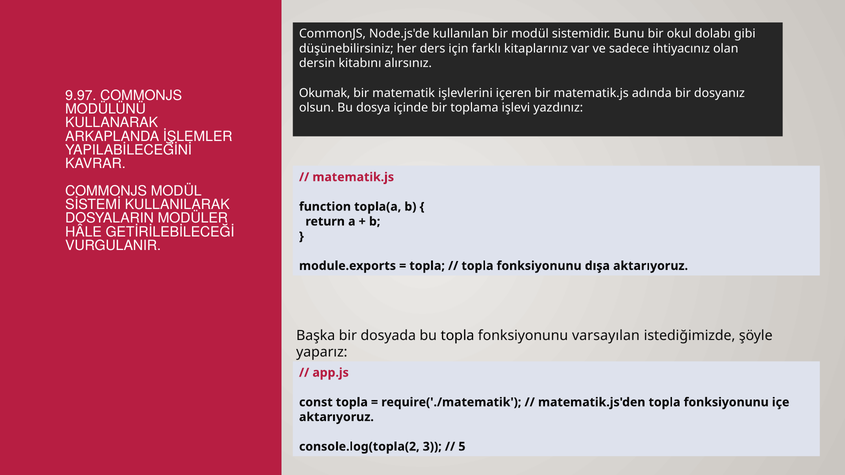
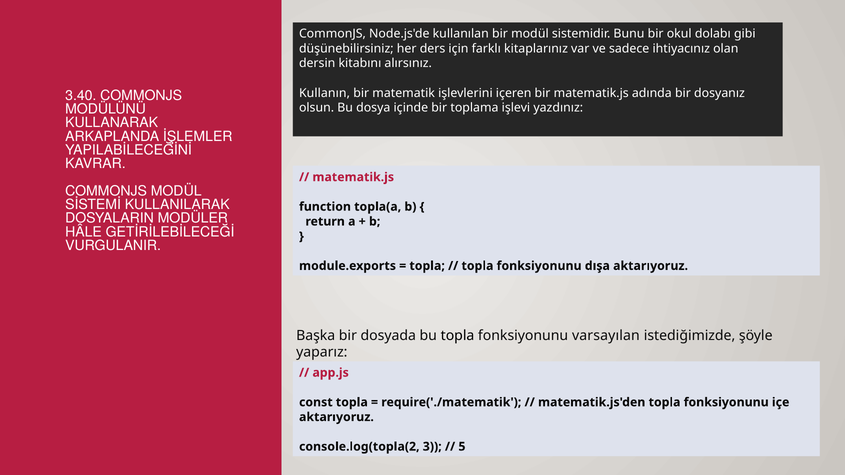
Okumak: Okumak -> Kullanın (324, 93)
9.97: 9.97 -> 3.40 (81, 95)
